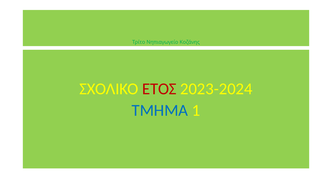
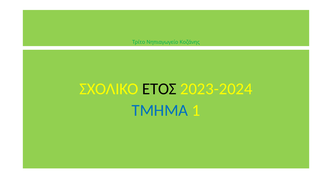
ΕΤΟΣ colour: red -> black (159, 89)
